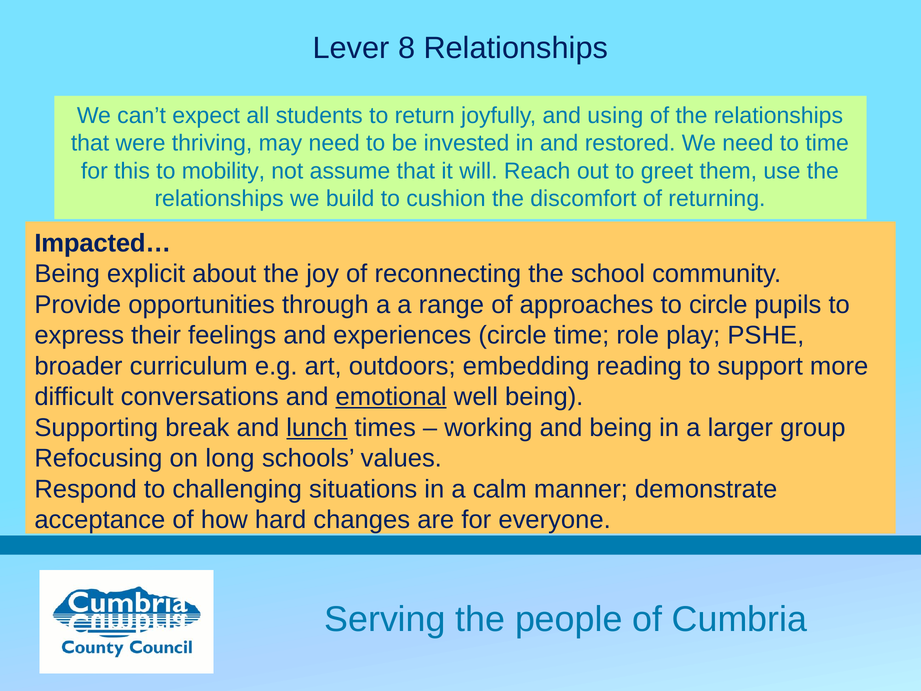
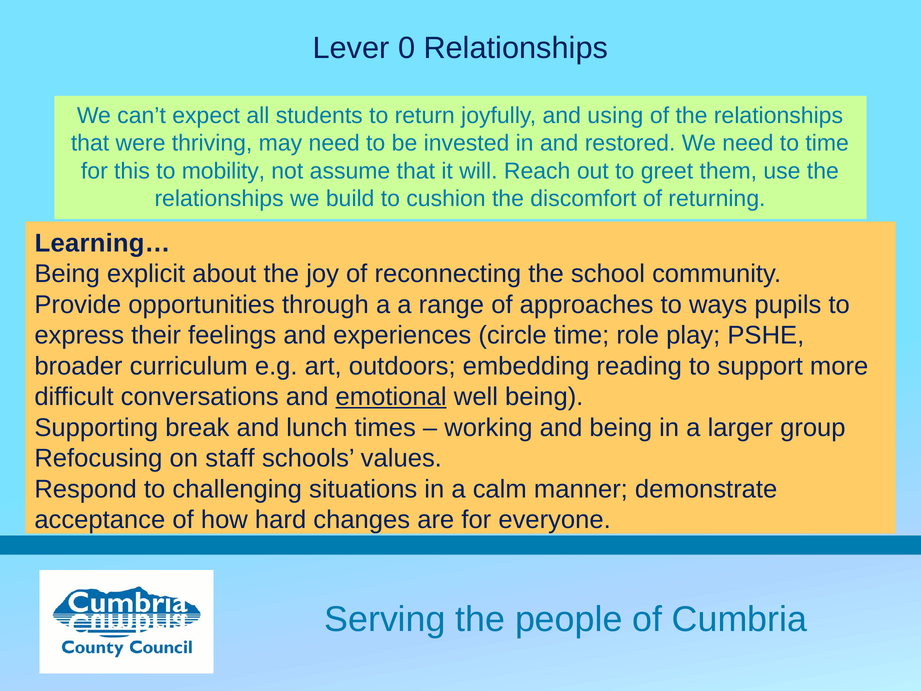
8: 8 -> 0 (407, 48)
Impacted…: Impacted… -> Learning… (103, 243)
to circle: circle -> ways (718, 305)
lunch underline: present -> none (317, 427)
long: long -> staff (230, 458)
